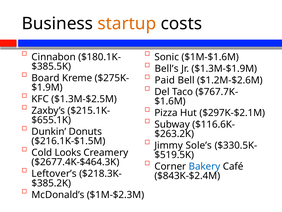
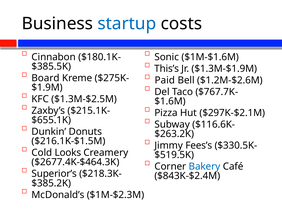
startup colour: orange -> blue (127, 24)
Bell’s: Bell’s -> This’s (167, 68)
Sole’s: Sole’s -> Fees’s (199, 145)
Leftover’s: Leftover’s -> Superior’s (54, 173)
